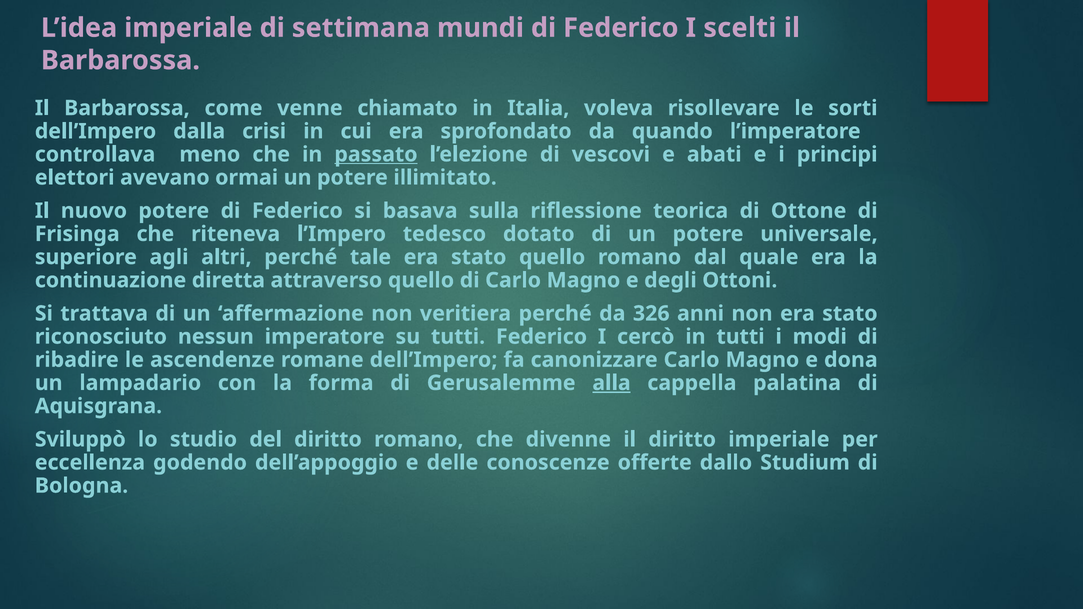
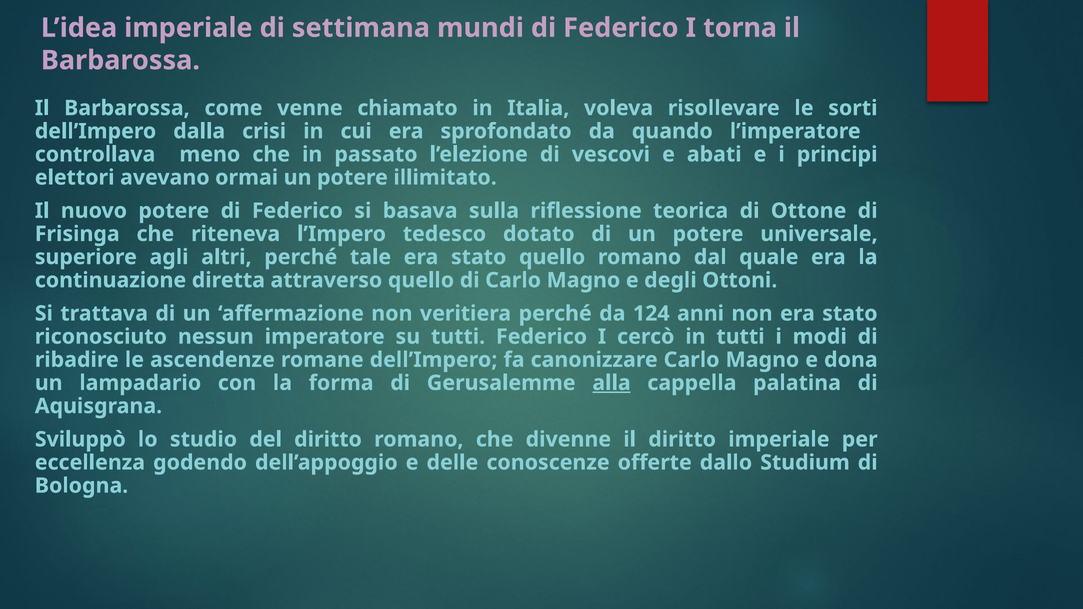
scelti: scelti -> torna (740, 28)
passato underline: present -> none (376, 154)
326: 326 -> 124 (651, 314)
